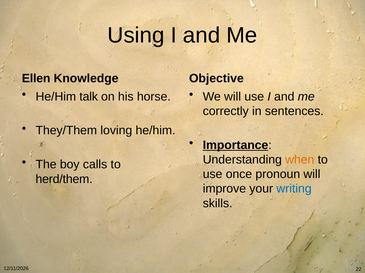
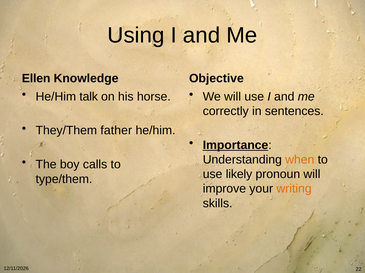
loving: loving -> father (116, 131)
once: once -> likely (239, 175)
herd/them: herd/them -> type/them (64, 180)
writing colour: blue -> orange (294, 189)
